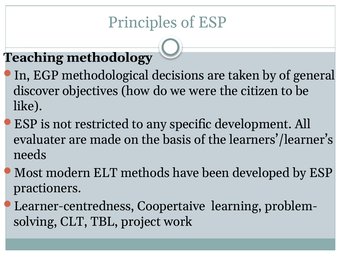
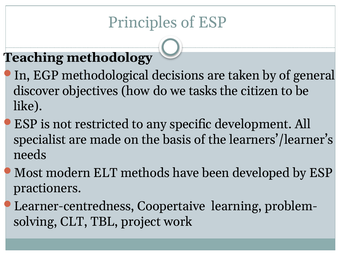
were: were -> tasks (203, 91)
evaluater: evaluater -> specialist (40, 139)
